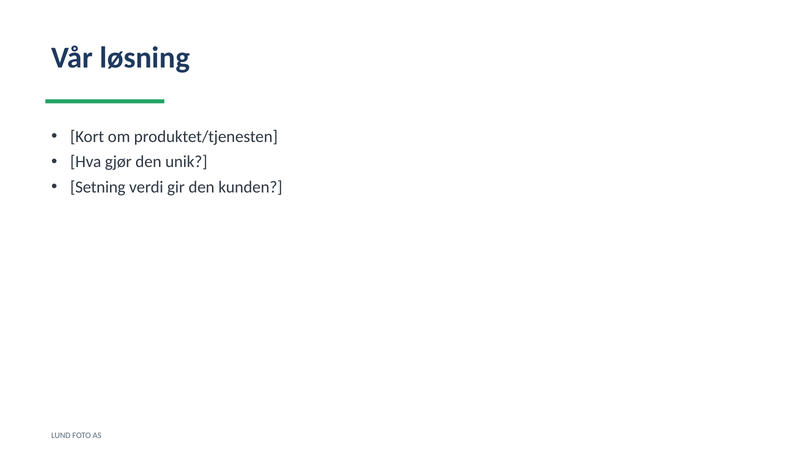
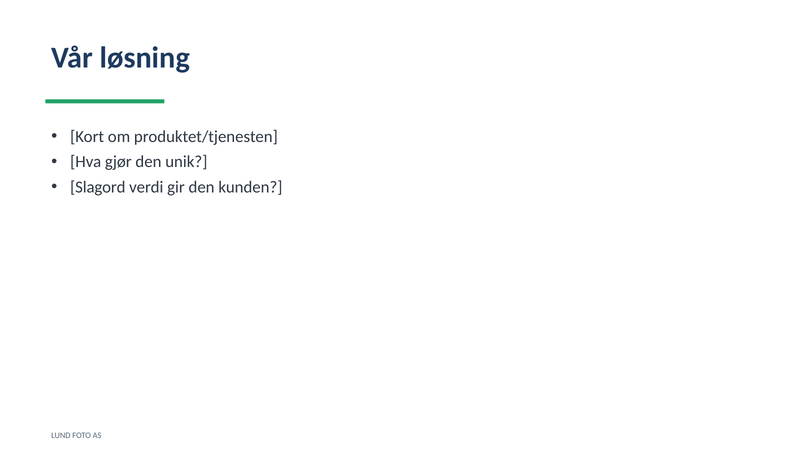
Setning: Setning -> Slagord (98, 187)
